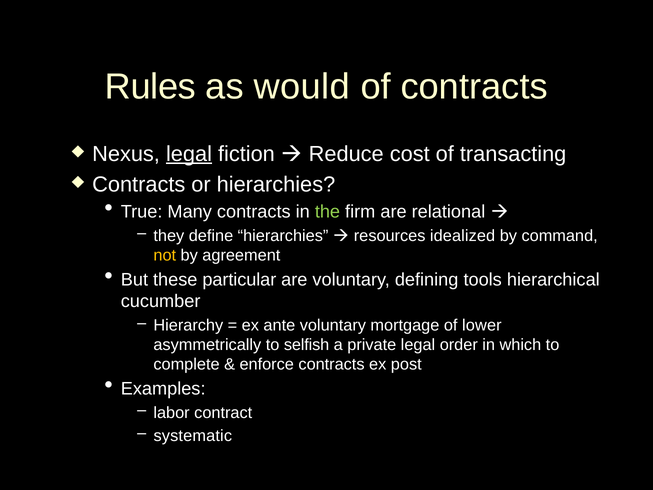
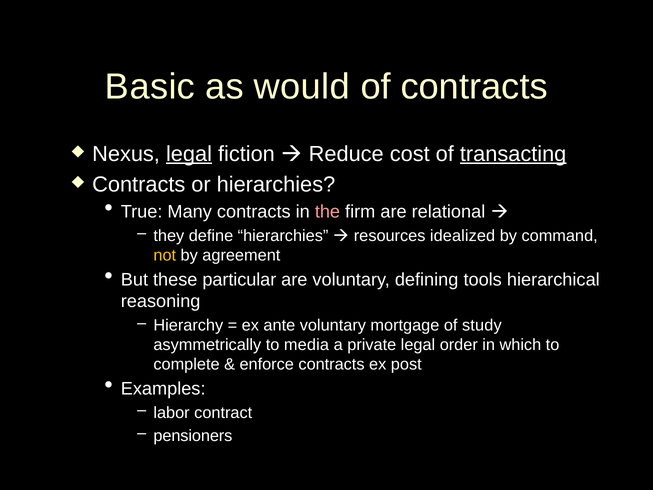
Rules: Rules -> Basic (150, 87)
transacting underline: none -> present (513, 154)
the colour: light green -> pink (327, 212)
cucumber: cucumber -> reasoning (161, 301)
lower: lower -> study (482, 325)
selfish: selfish -> media (306, 345)
systematic: systematic -> pensioners (193, 435)
